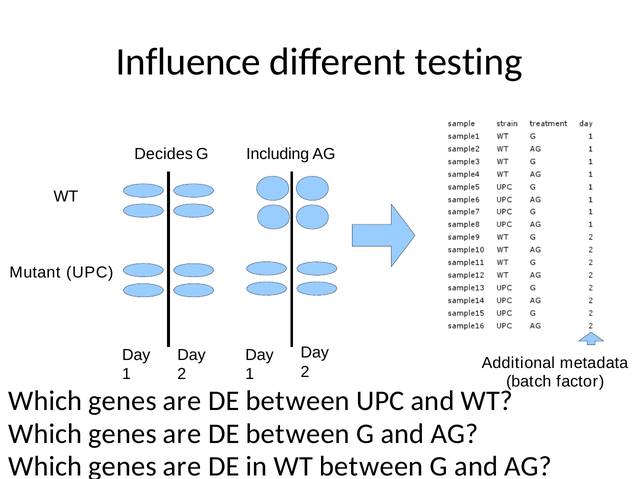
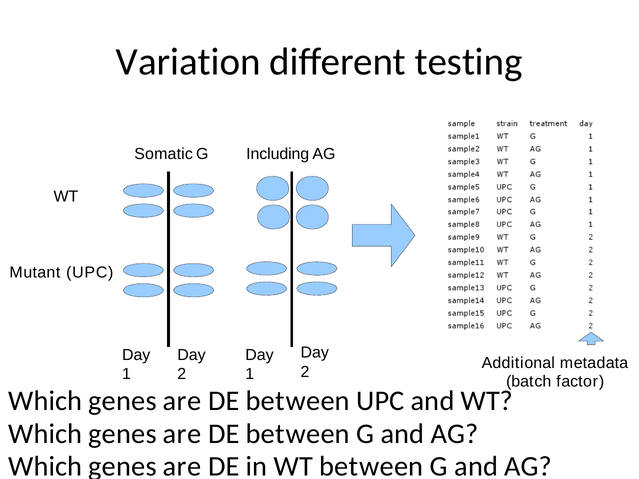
Influence: Influence -> Variation (188, 62)
Decides: Decides -> Somatic (164, 154)
